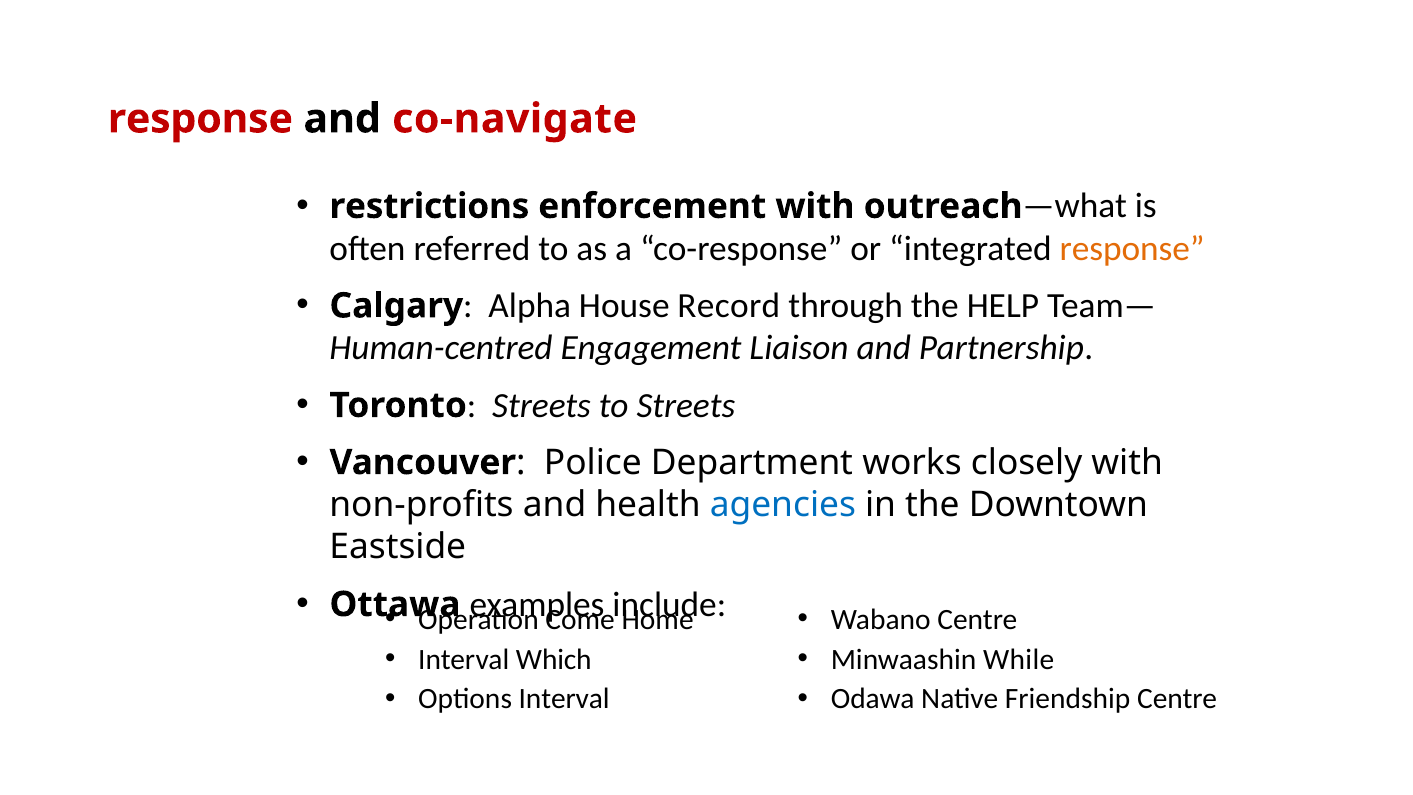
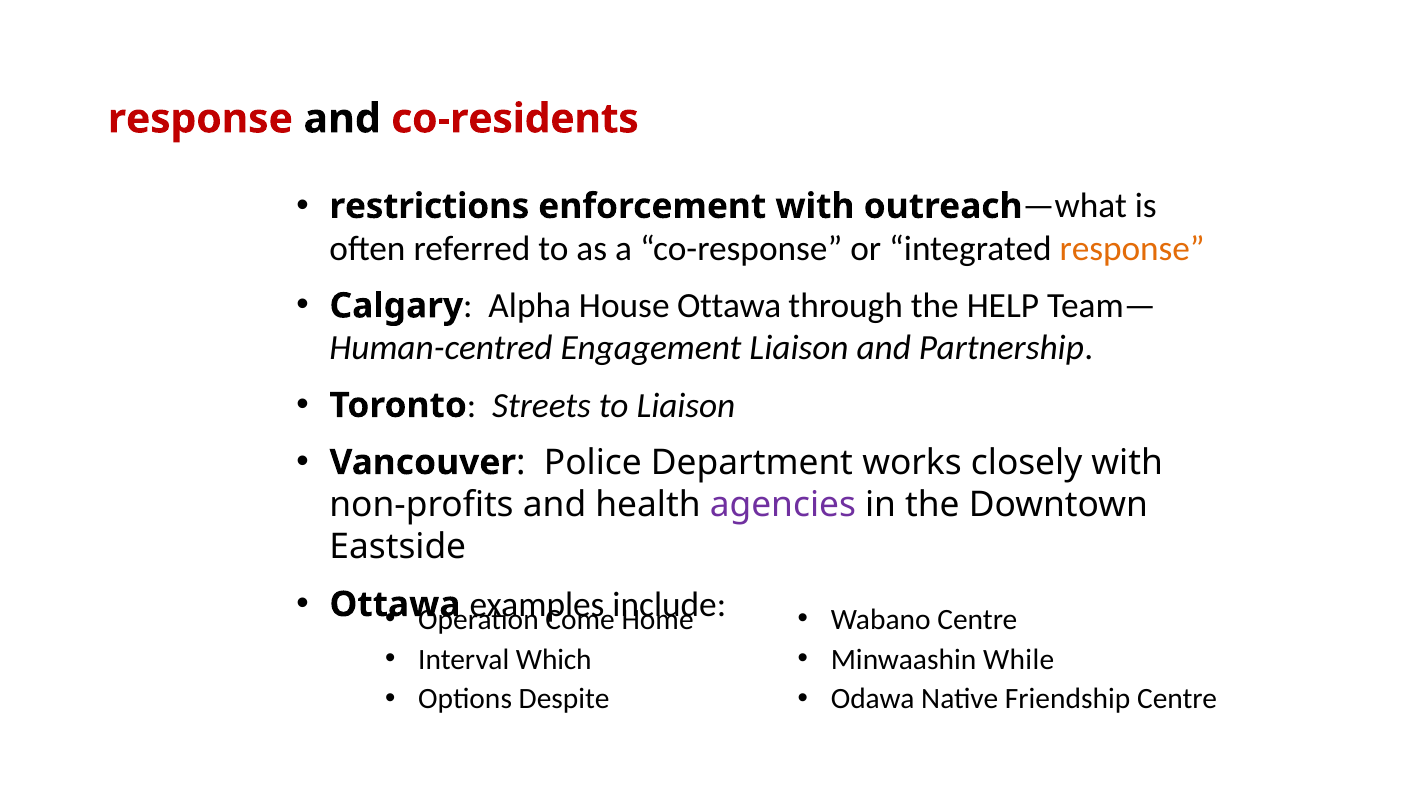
co-navigate: co-navigate -> co-residents (515, 119)
House Record: Record -> Ottawa (729, 306)
to Streets: Streets -> Liaison (686, 405)
agencies colour: blue -> purple (783, 505)
Options Interval: Interval -> Despite (564, 699)
